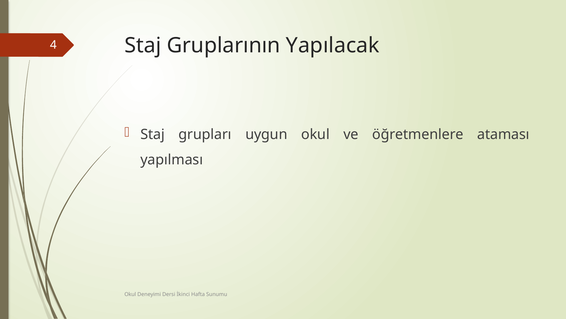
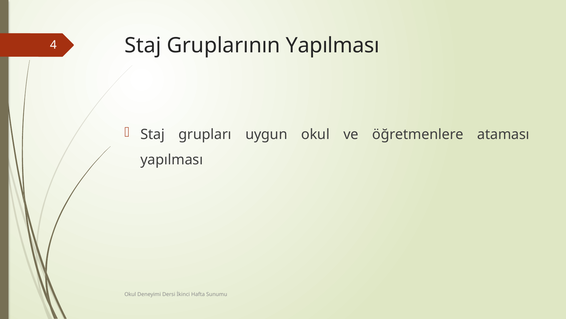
Gruplarının Yapılacak: Yapılacak -> Yapılması (333, 45)
